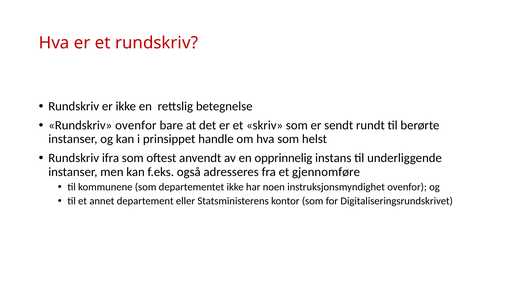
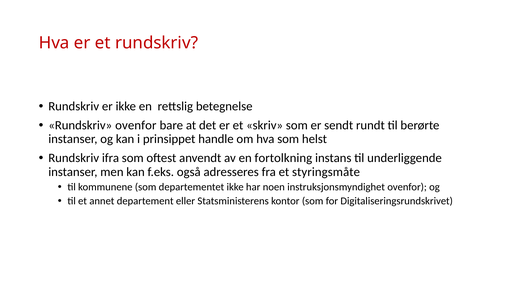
opprinnelig: opprinnelig -> fortolkning (283, 158)
gjennomføre: gjennomføre -> styringsmåte (326, 172)
